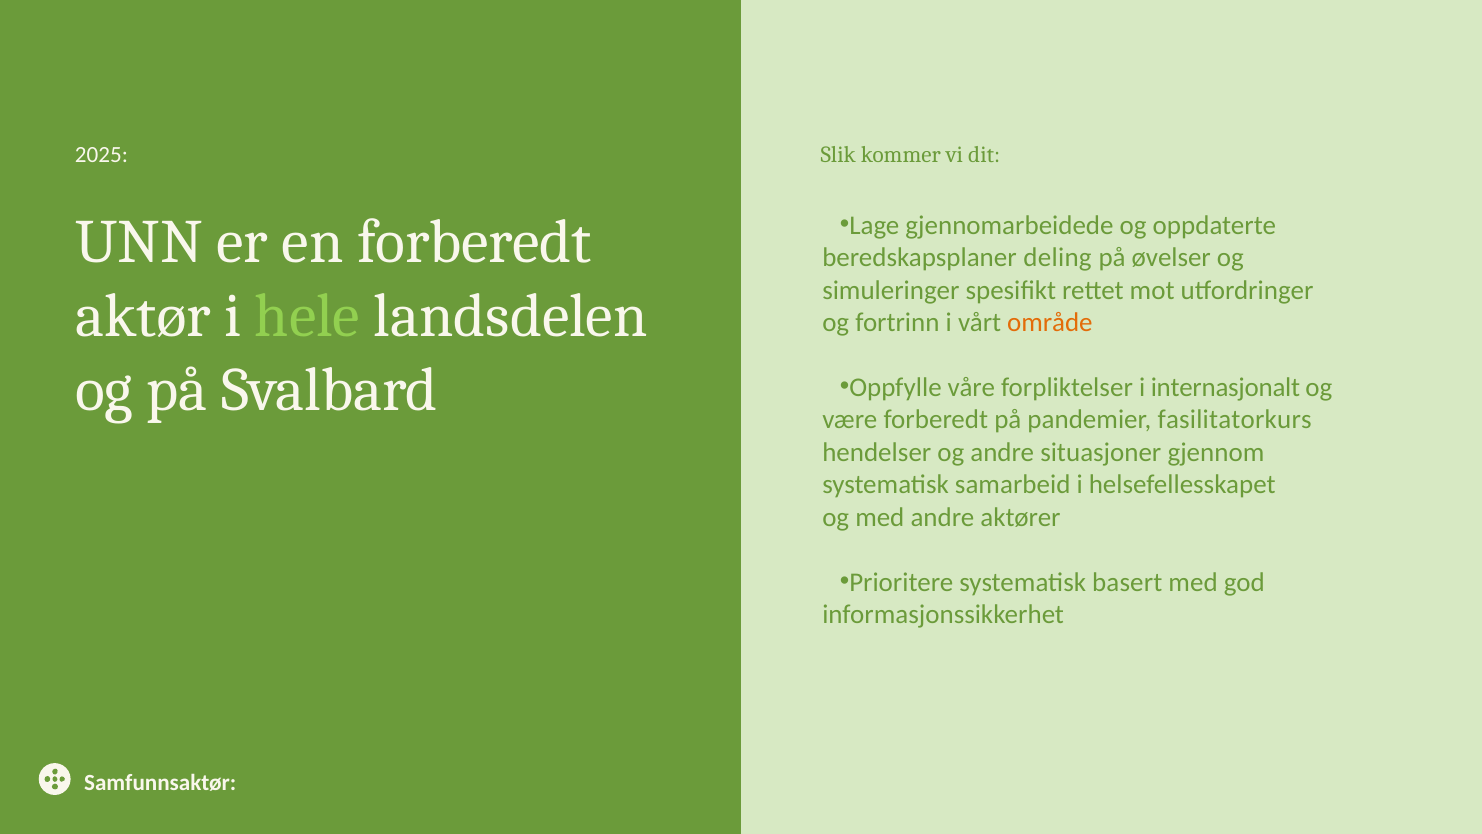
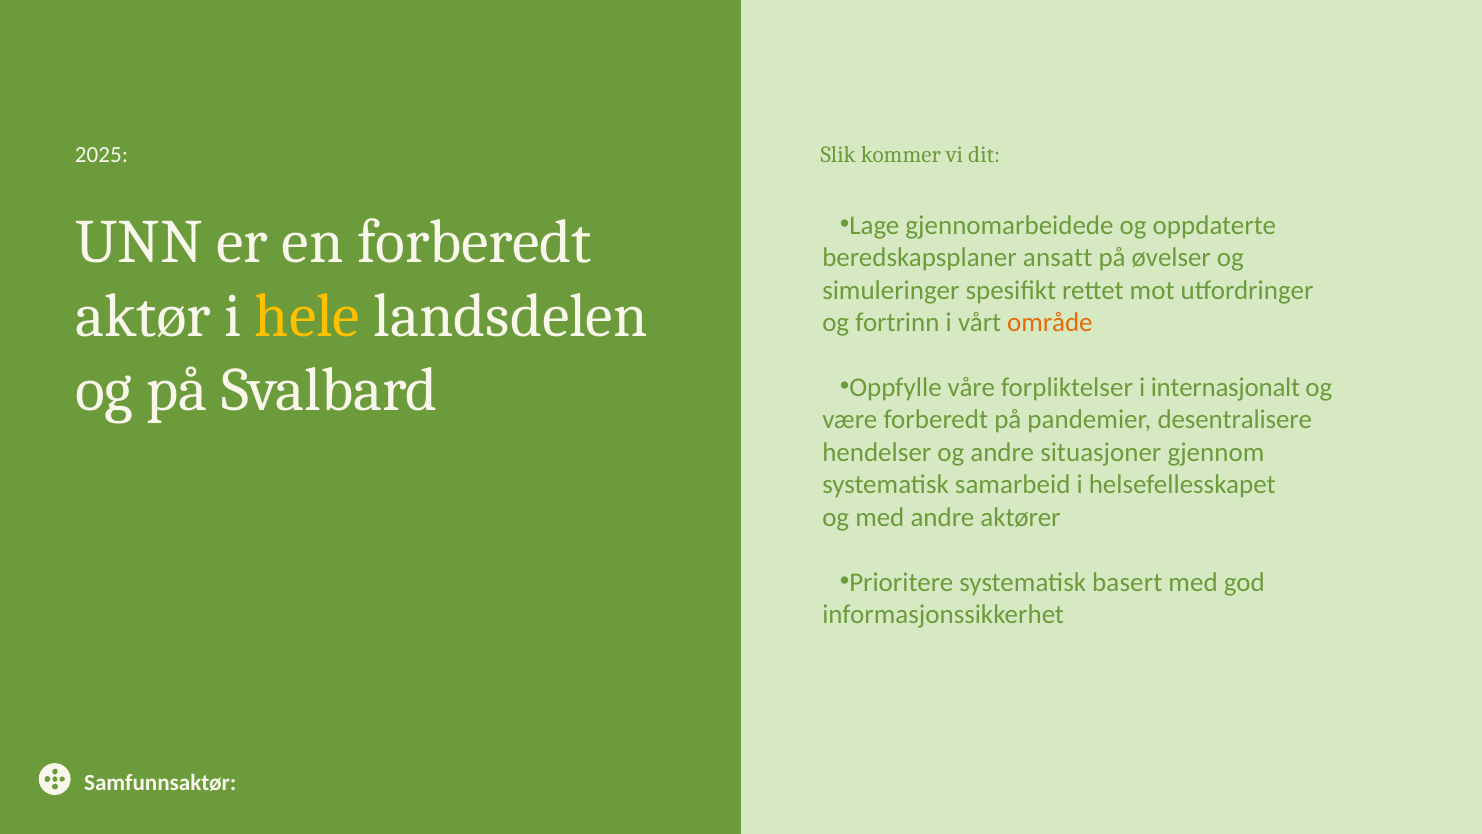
deling: deling -> ansatt (1058, 258)
hele colour: light green -> yellow (308, 316)
fasilitatorkurs: fasilitatorkurs -> desentralisere (1235, 420)
